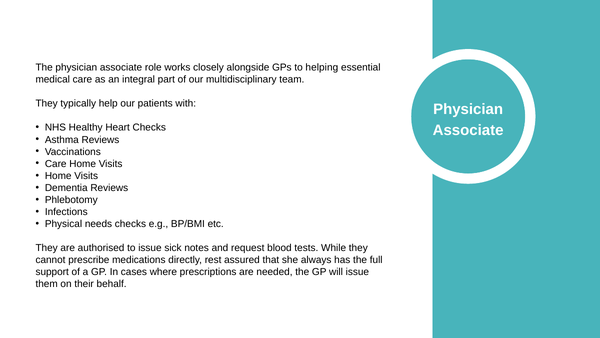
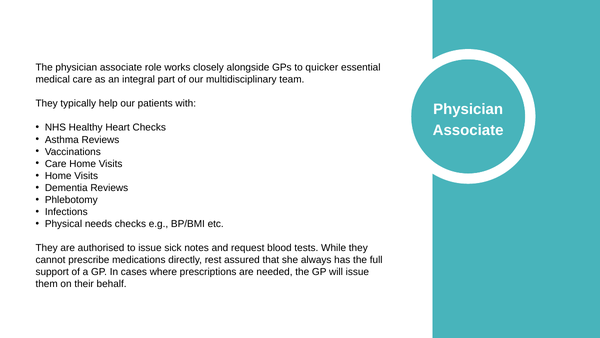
helping: helping -> quicker (322, 67)
